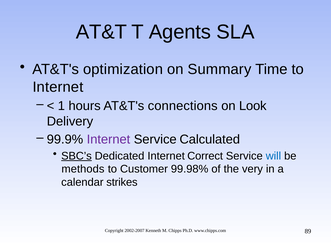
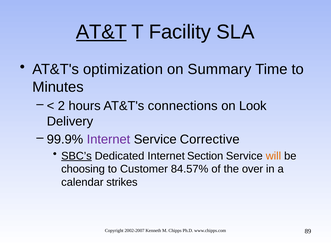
AT&T underline: none -> present (101, 32)
Agents: Agents -> Facility (180, 32)
Internet: Internet -> Minutes (58, 87)
1: 1 -> 2 (61, 106)
Calculated: Calculated -> Corrective (210, 140)
Correct: Correct -> Section (205, 156)
will colour: blue -> orange (273, 156)
methods: methods -> choosing (83, 169)
99.98%: 99.98% -> 84.57% (190, 169)
very: very -> over (253, 169)
